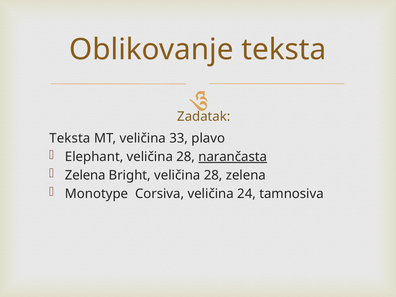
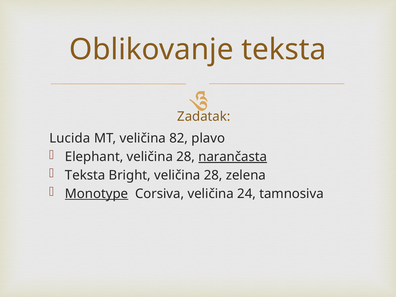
Teksta: Teksta -> Lucida (70, 138)
33: 33 -> 82 (179, 138)
Zelena: Zelena -> Teksta (85, 175)
Monotype underline: none -> present (97, 194)
